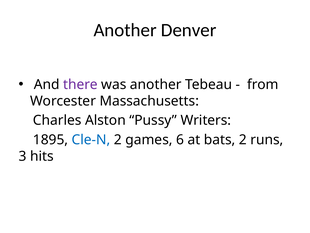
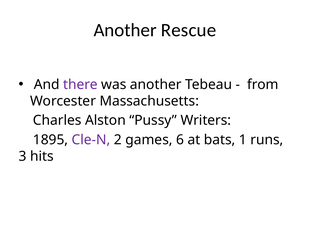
Denver: Denver -> Rescue (189, 30)
Cle-N colour: blue -> purple (91, 139)
bats 2: 2 -> 1 (243, 139)
